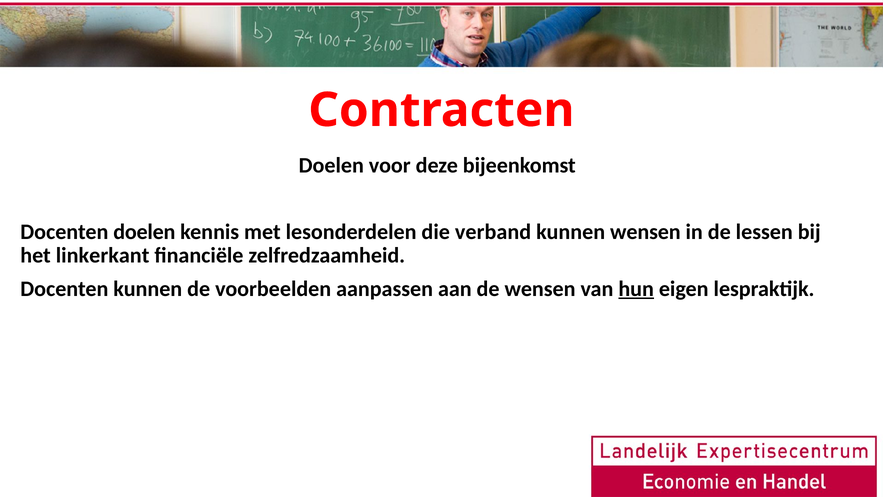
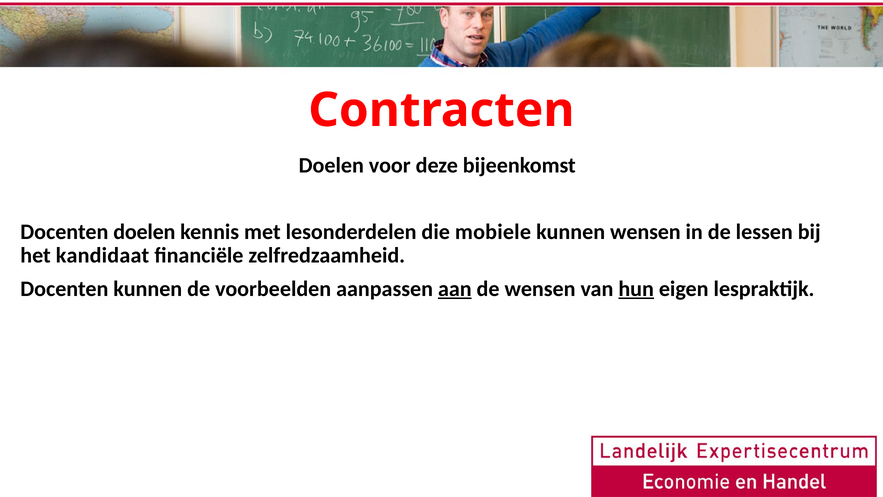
verband: verband -> mobiele (493, 232)
linkerkant: linkerkant -> kandidaat (103, 255)
aan underline: none -> present (455, 289)
